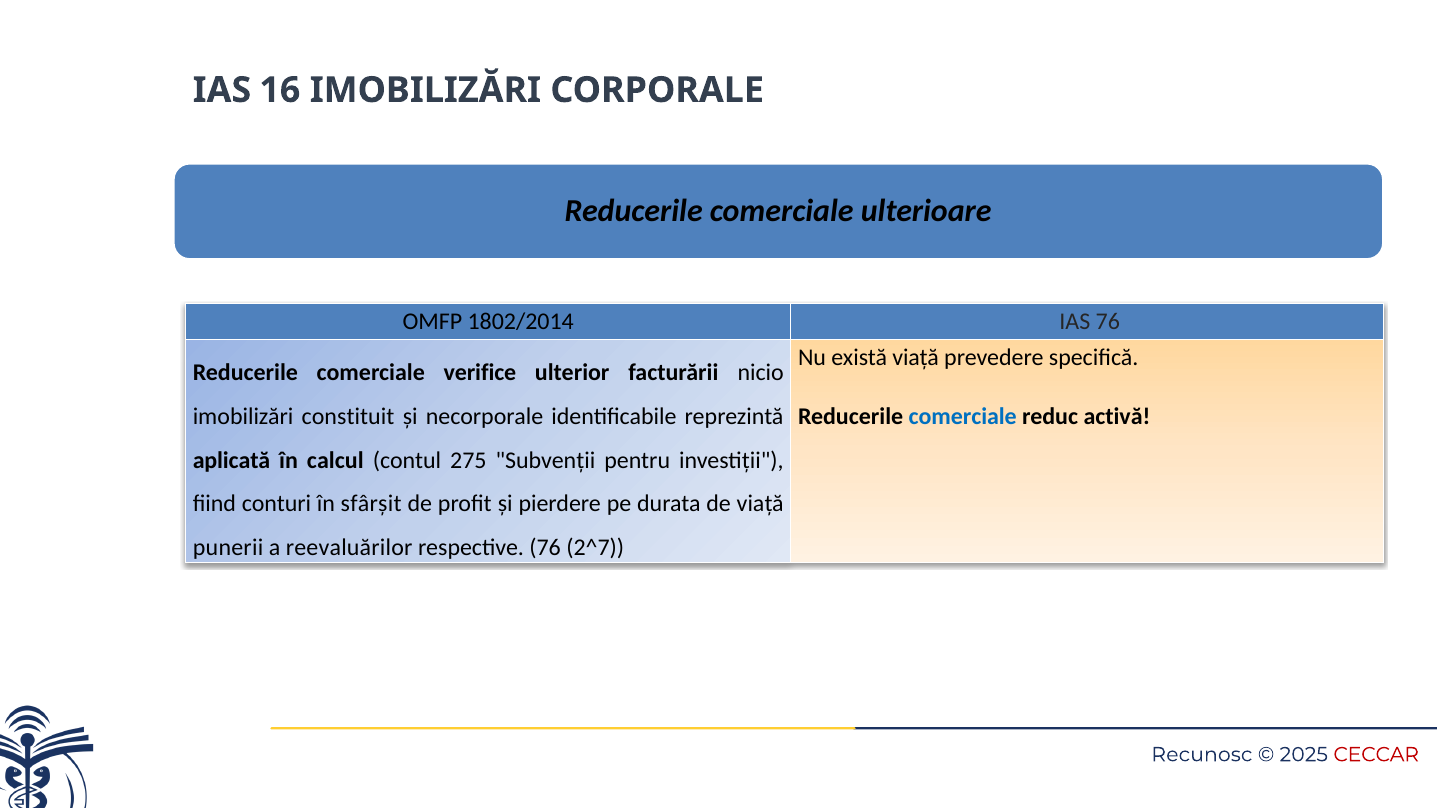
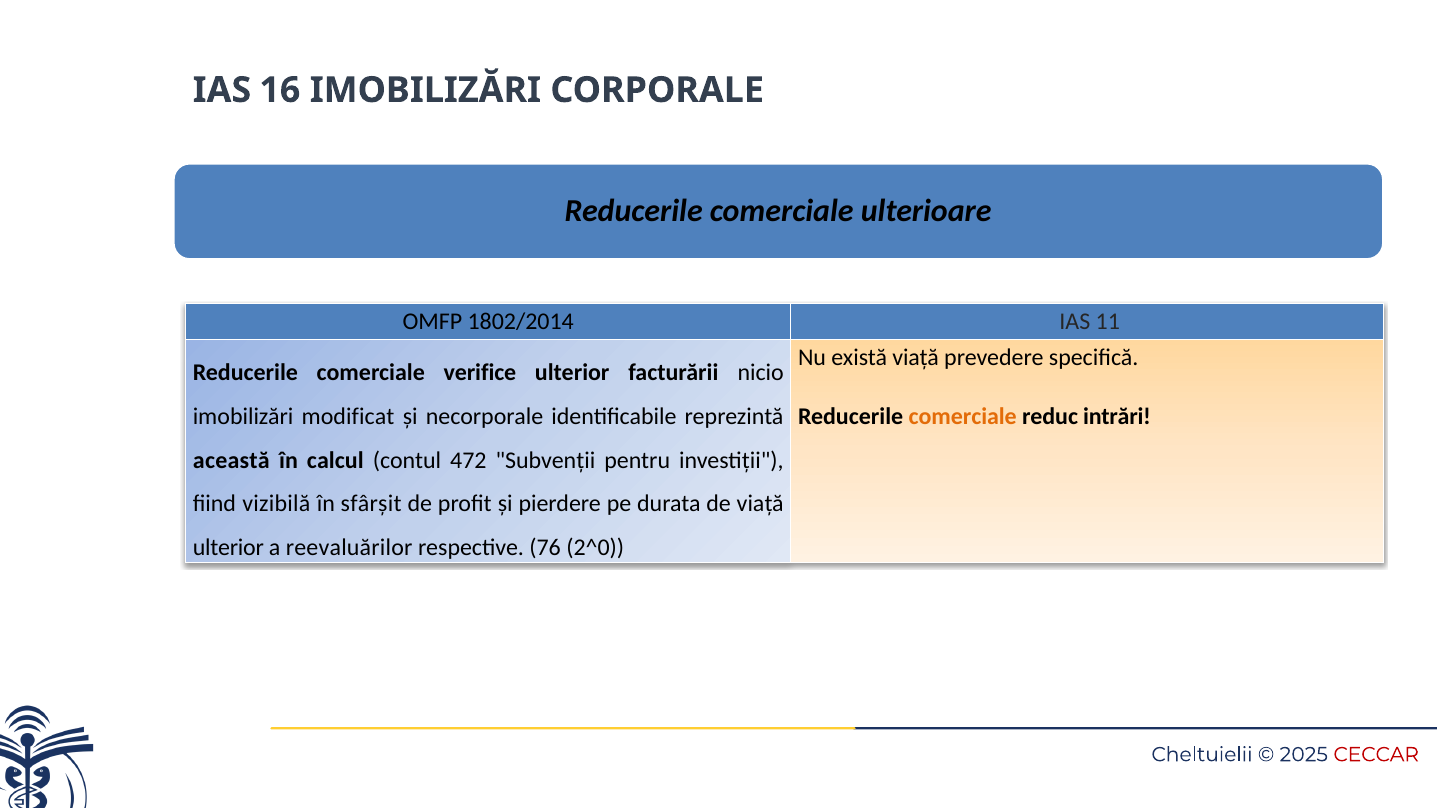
IAS 76: 76 -> 11 (1108, 322)
constituit: constituit -> modificat (348, 416)
comerciale colour: blue -> orange (963, 417)
activă: activă -> intrări (1117, 417)
aplicată: aplicată -> această (231, 460)
275: 275 -> 472 (468, 460)
conturi: conturi -> vizibilă (276, 504)
punerii: punerii -> ulterior (228, 548)
2^7: 2^7 -> 2^0 (595, 548)
Recunosc: Recunosc -> Cheltuielii (1202, 755)
